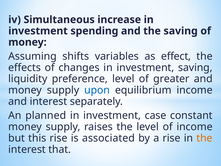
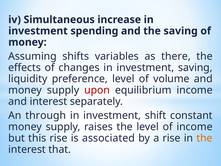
effect: effect -> there (176, 56)
greater: greater -> volume (171, 79)
upon colour: blue -> red (97, 90)
planned: planned -> through (46, 115)
case: case -> shift (156, 115)
